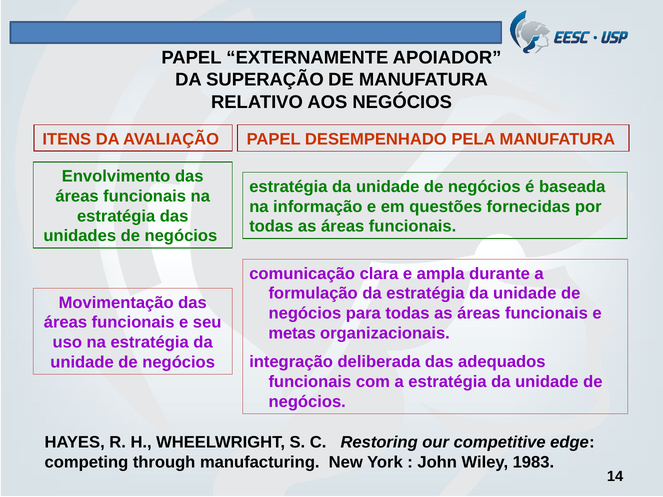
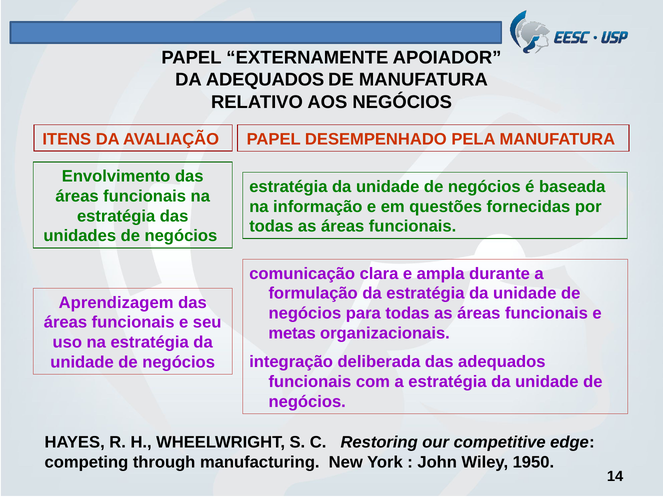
DA SUPERAÇÃO: SUPERAÇÃO -> ADEQUADOS (265, 80)
Movimentação: Movimentação -> Aprendizagem (116, 303)
1983: 1983 -> 1950 (533, 462)
